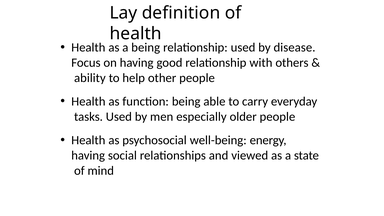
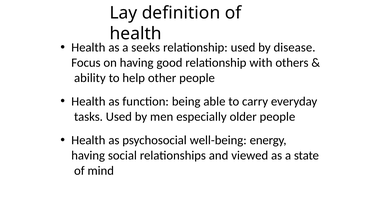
a being: being -> seeks (146, 47)
